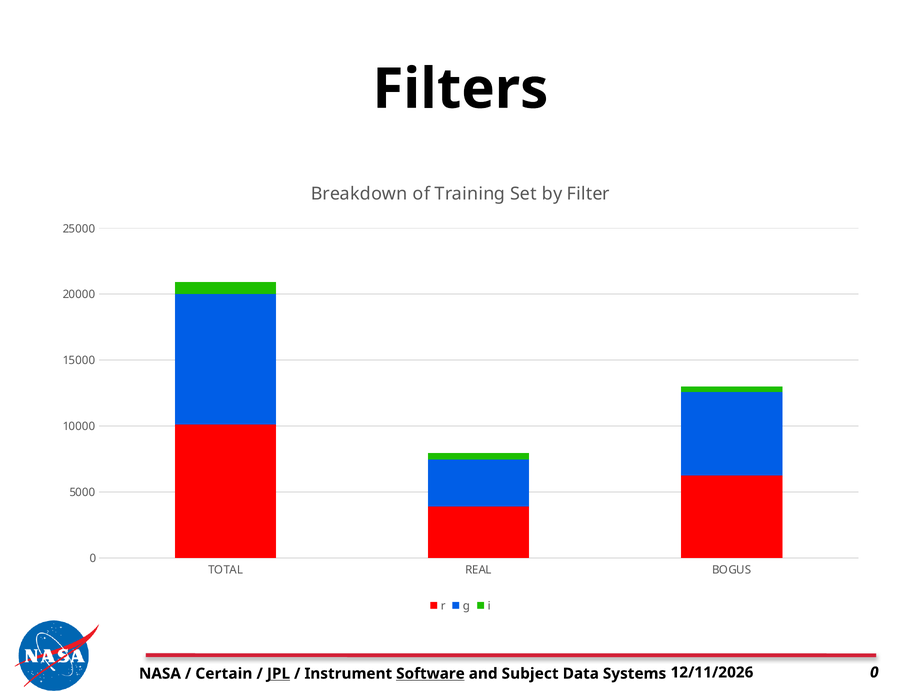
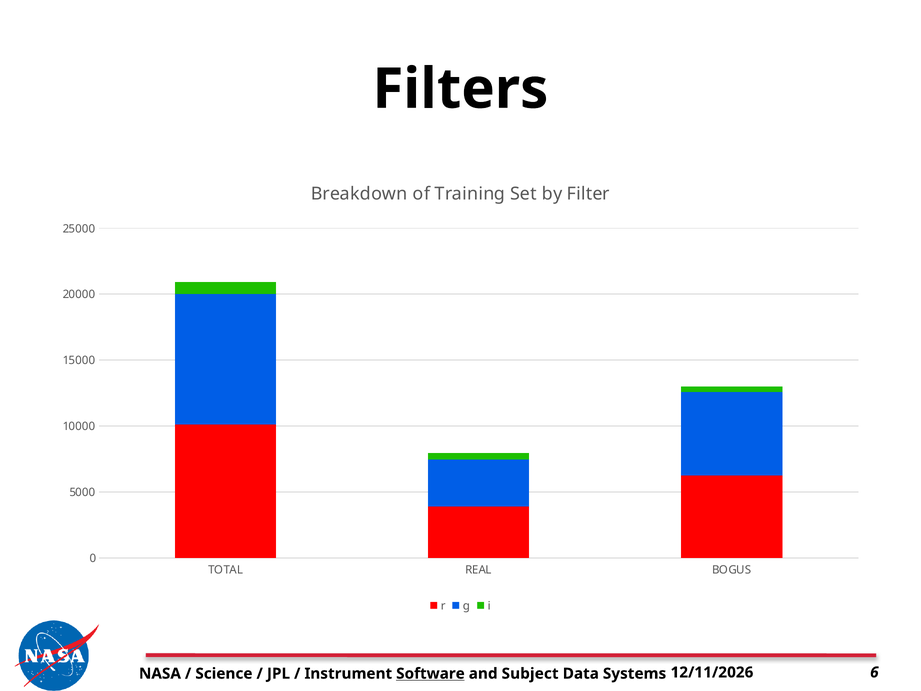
Certain: Certain -> Science (224, 673)
JPL underline: present -> none (278, 673)
Systems 0: 0 -> 6 (874, 672)
